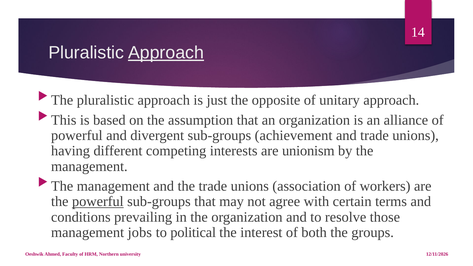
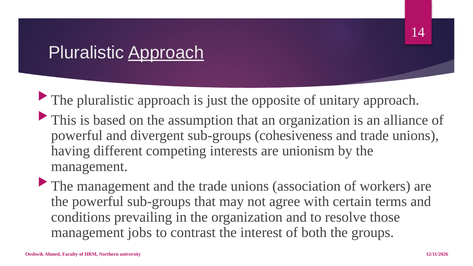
achievement: achievement -> cohesiveness (294, 135)
powerful underline: present -> none (98, 202)
political: political -> contrast (193, 232)
